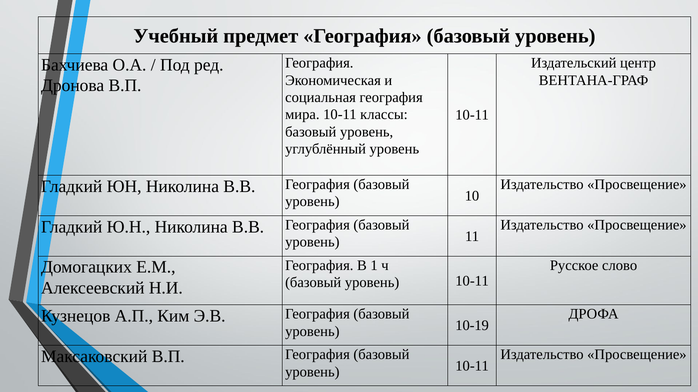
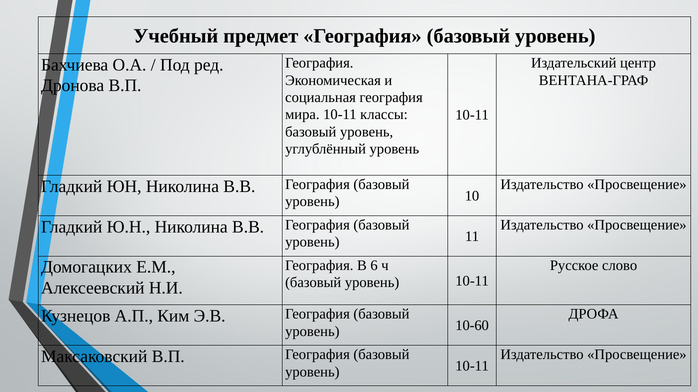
1: 1 -> 6 (374, 266)
10-19: 10-19 -> 10-60 (472, 326)
